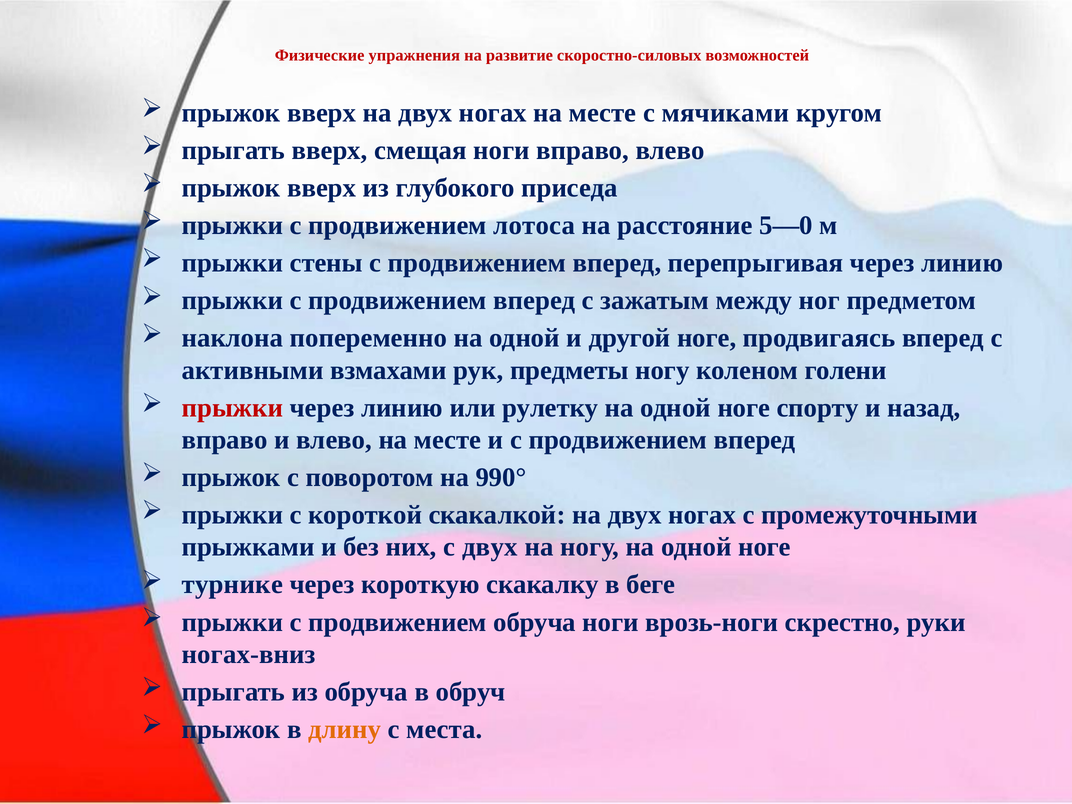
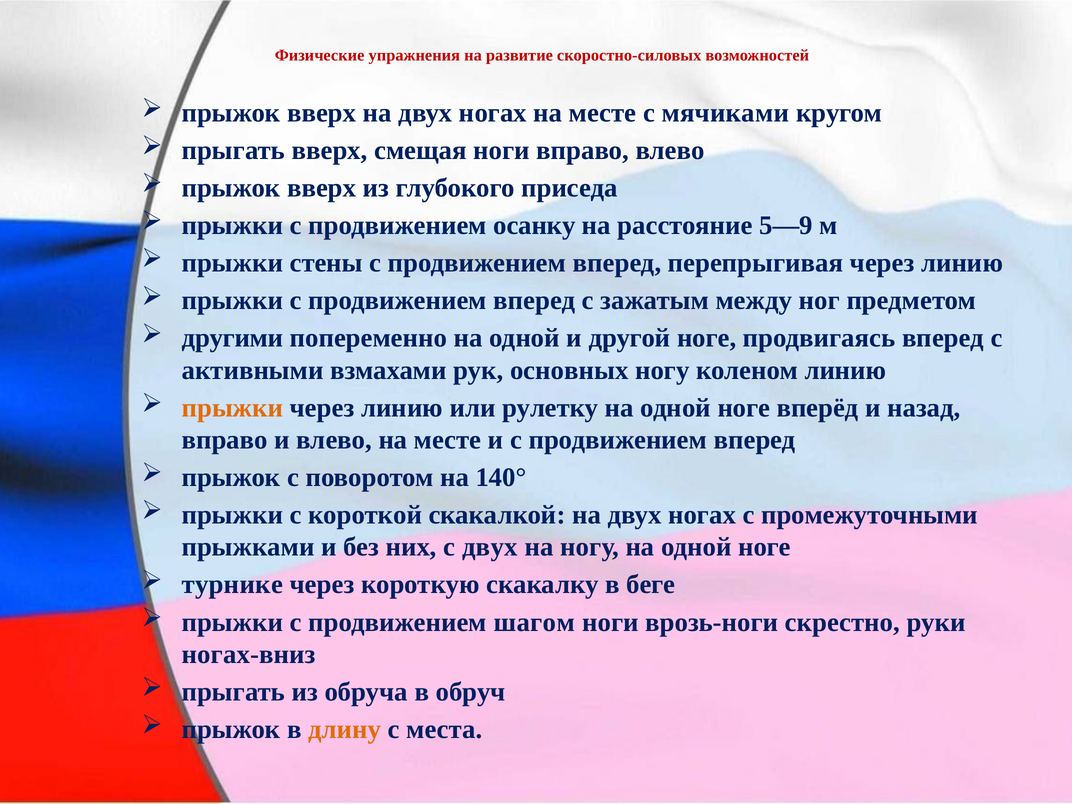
лотоса: лотоса -> осанку (534, 226)
5—0: 5—0 -> 5—9 (786, 226)
наклона: наклона -> другими (233, 338)
предметы: предметы -> основных (569, 370)
коленом голени: голени -> линию (845, 370)
прыжки colour: red -> orange (232, 408)
спорту: спорту -> вперёд (817, 408)
990°: 990° -> 140° (501, 477)
продвижением обруча: обруча -> шагом (534, 622)
